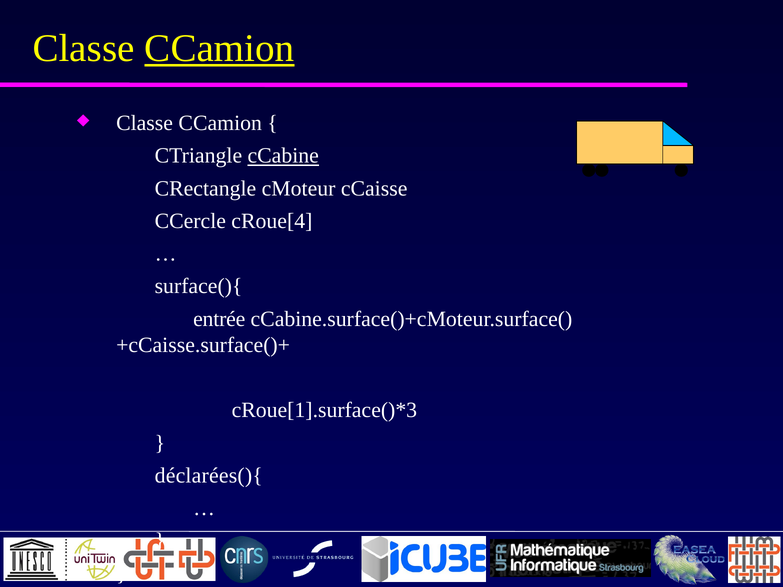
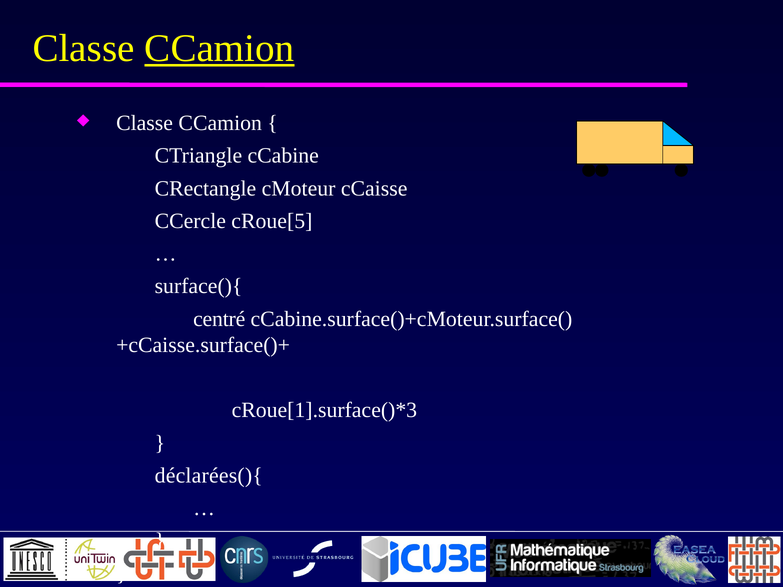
cCabine underline: present -> none (283, 156)
cRoue[4: cRoue[4 -> cRoue[5 (272, 221)
entrée: entrée -> centré (219, 319)
